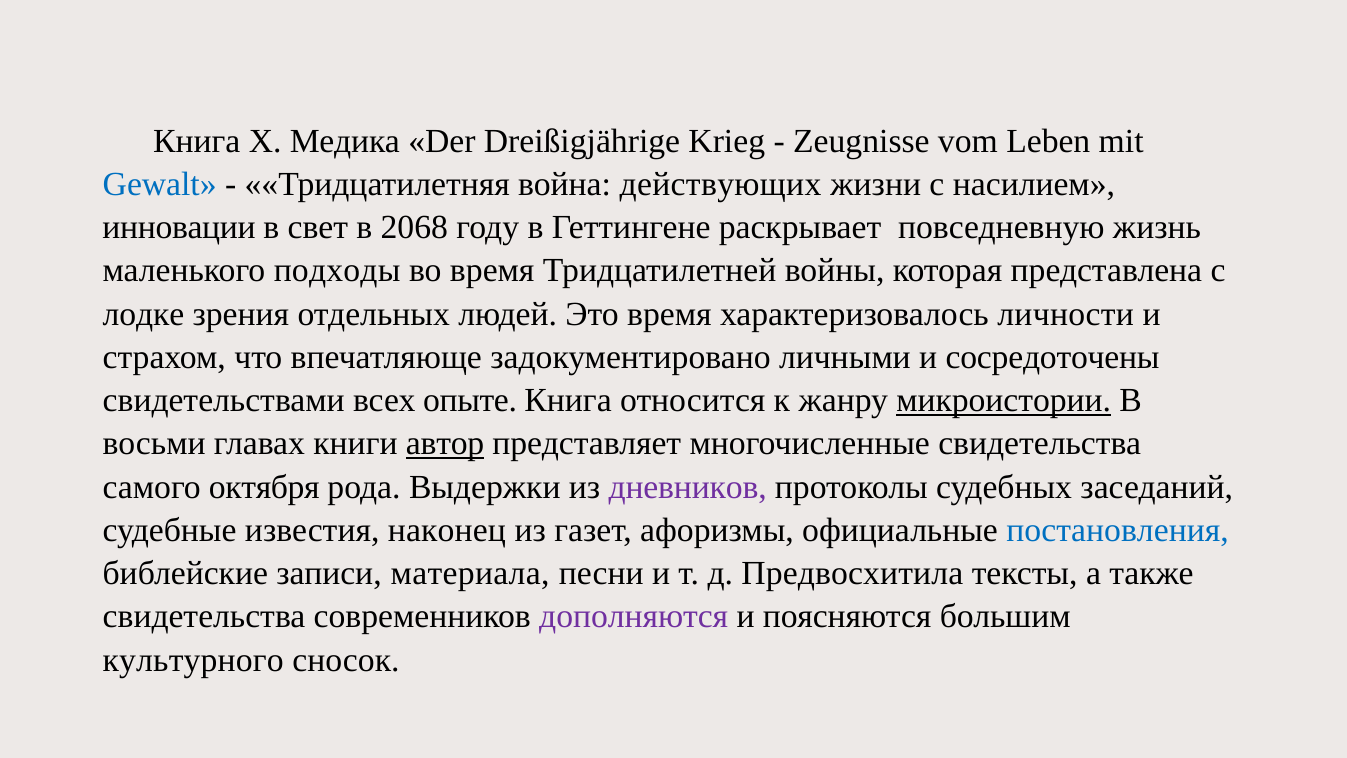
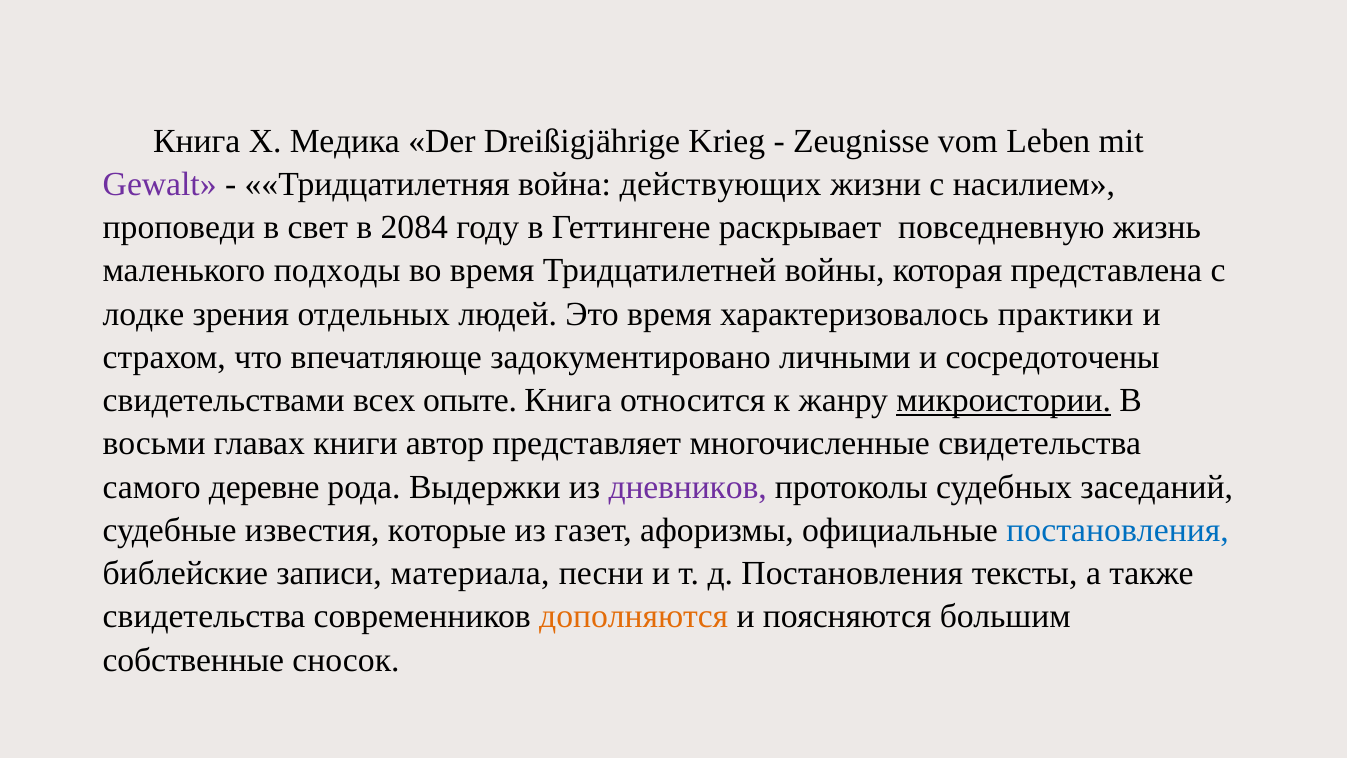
Gewalt colour: blue -> purple (160, 184)
инновации: инновации -> проповеди (179, 227)
2068: 2068 -> 2084 (414, 227)
личности: личности -> практики (1066, 314)
автор underline: present -> none (445, 444)
октября: октября -> деревне (264, 487)
наконец: наконец -> которые (447, 530)
д Предвосхитила: Предвосхитила -> Постановления (852, 573)
дополняются colour: purple -> orange (634, 616)
культурного: культурного -> собственные (193, 660)
